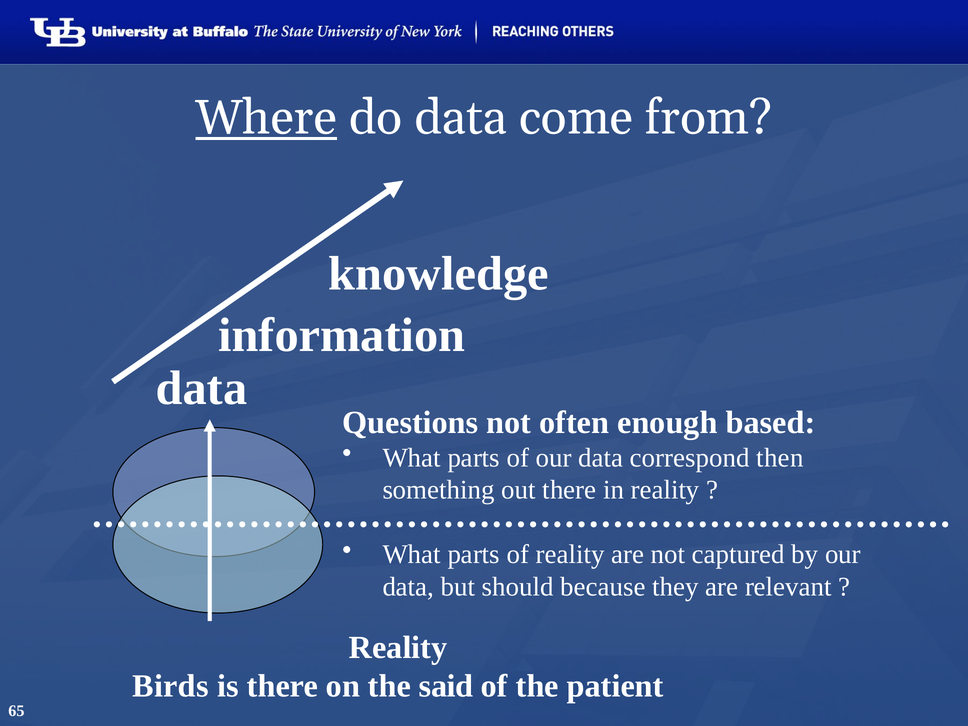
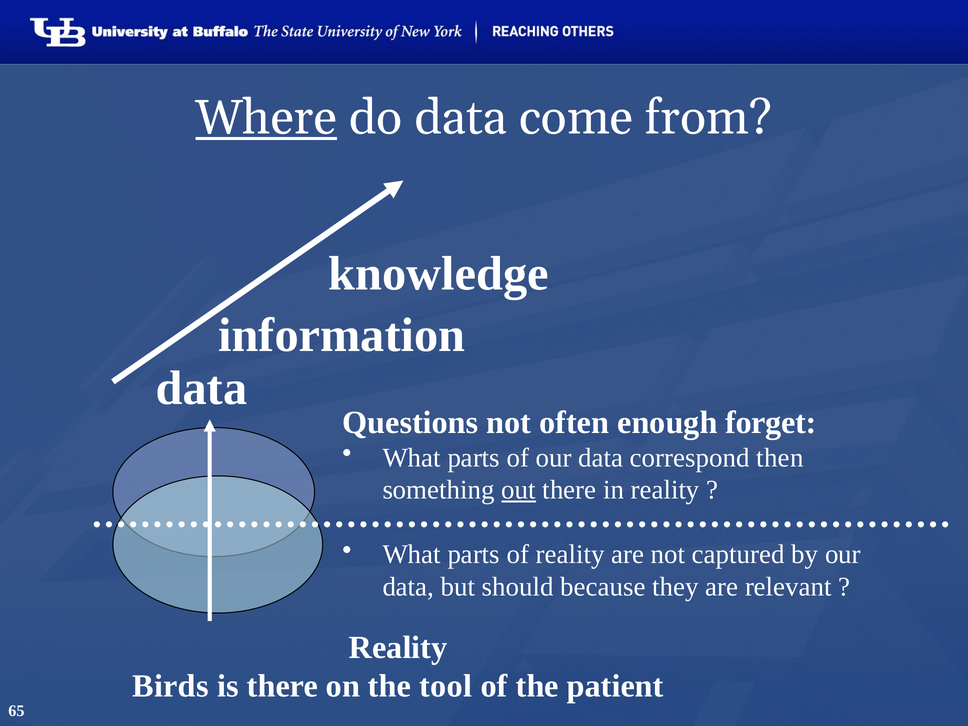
based: based -> forget (771, 423)
out underline: none -> present (519, 490)
said: said -> tool (446, 686)
